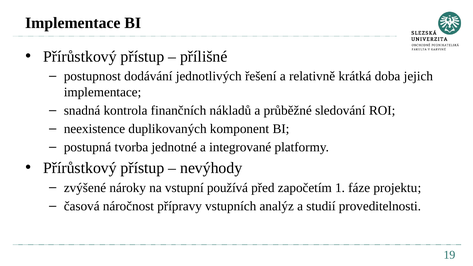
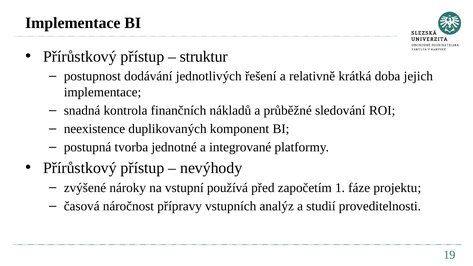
přílišné: přílišné -> struktur (204, 57)
